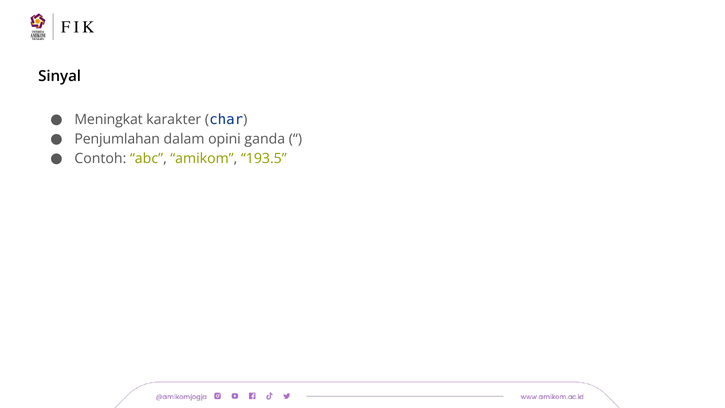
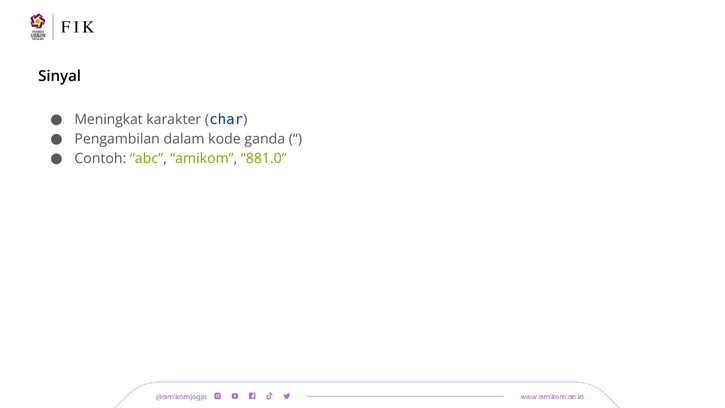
Penjumlahan: Penjumlahan -> Pengambilan (117, 139)
opini: opini -> kode (224, 139)
193.5: 193.5 -> 881.0 (264, 158)
